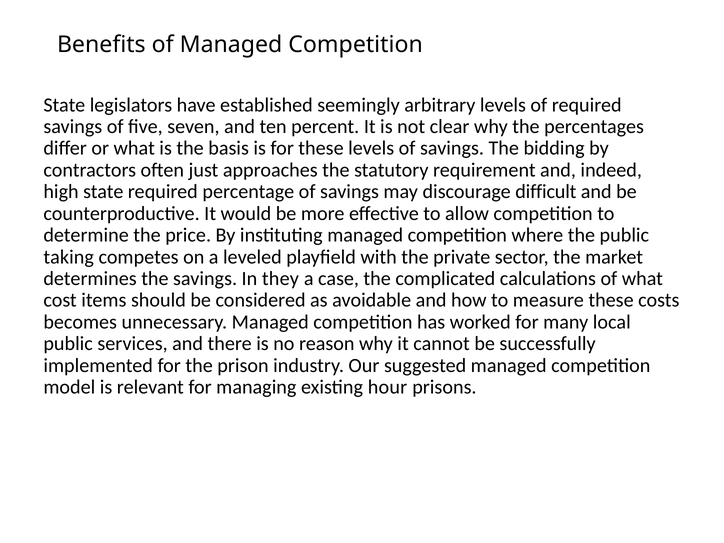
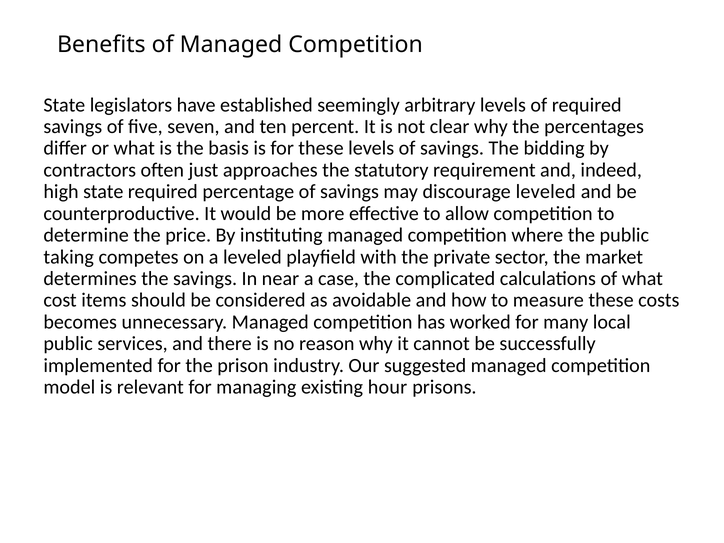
discourage difficult: difficult -> leveled (546, 192)
they: they -> near (280, 279)
